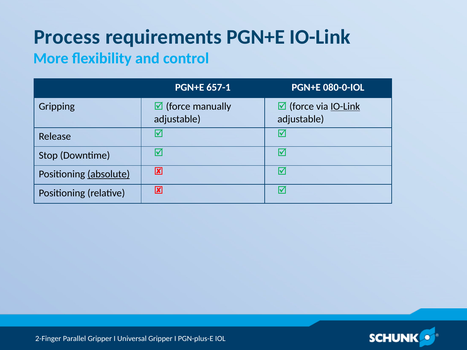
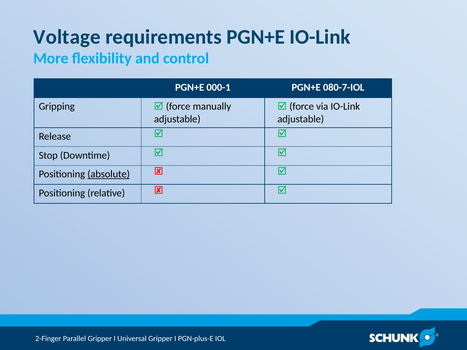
Process: Process -> Voltage (67, 37)
657-1: 657-1 -> 000-1 (219, 87)
080-0-IOL: 080-0-IOL -> 080-7-IOL (344, 87)
IO-Link underline: present -> none (345, 106)
